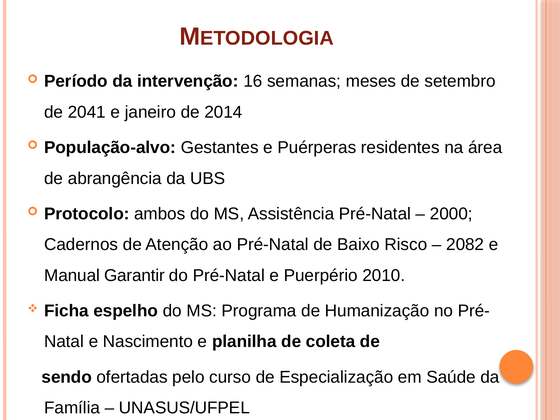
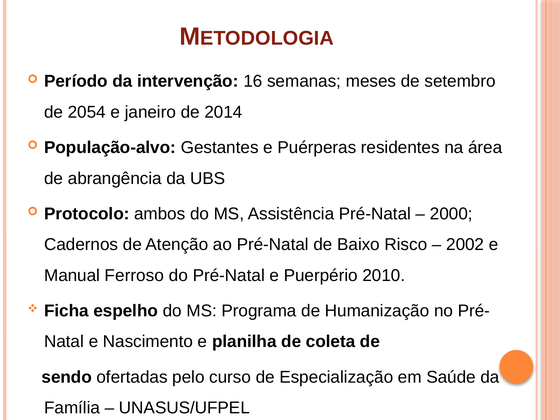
2041: 2041 -> 2054 (87, 112)
2082: 2082 -> 2002 (465, 245)
Garantir: Garantir -> Ferroso (134, 275)
